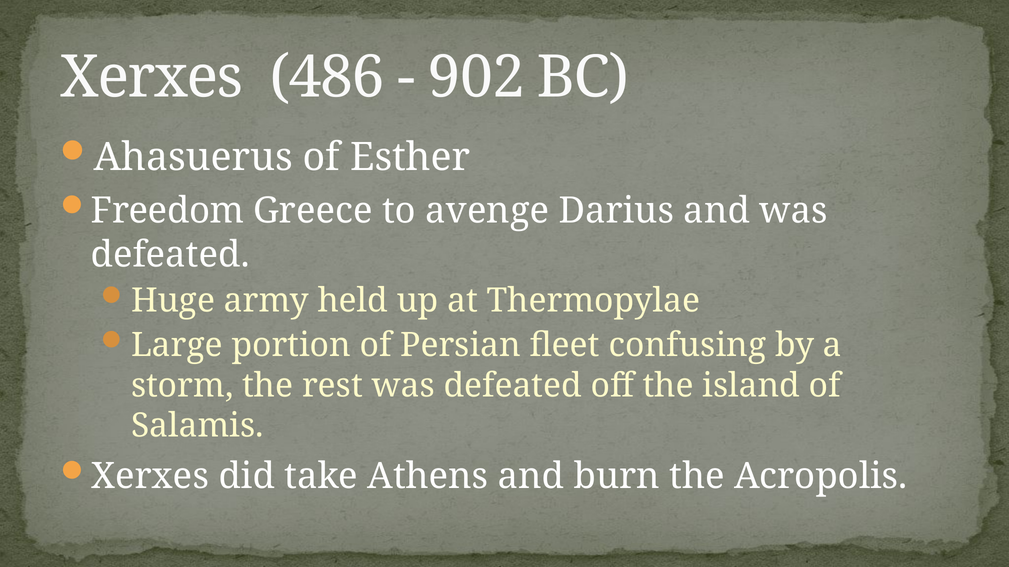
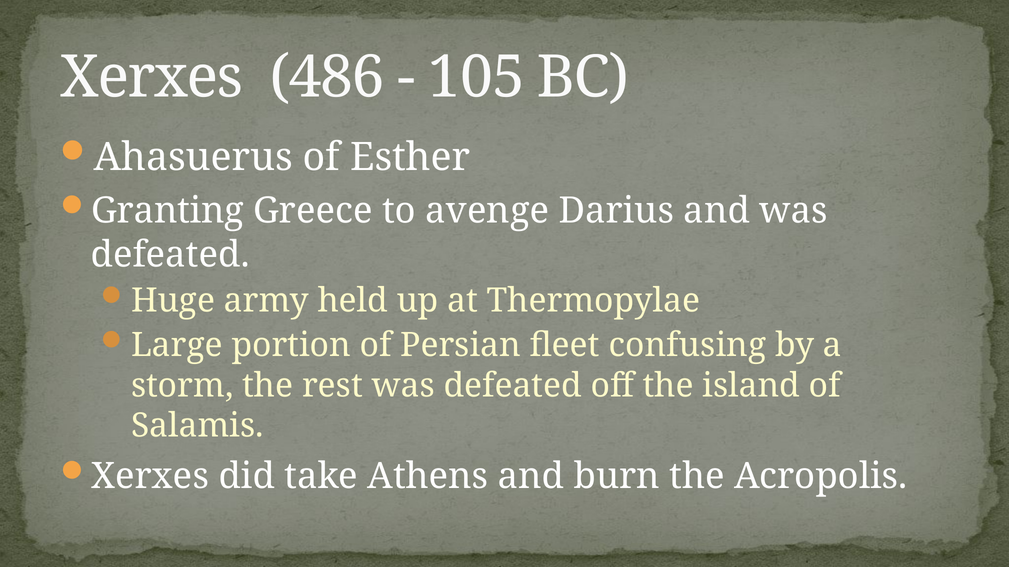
902: 902 -> 105 (477, 77)
Freedom: Freedom -> Granting (168, 211)
